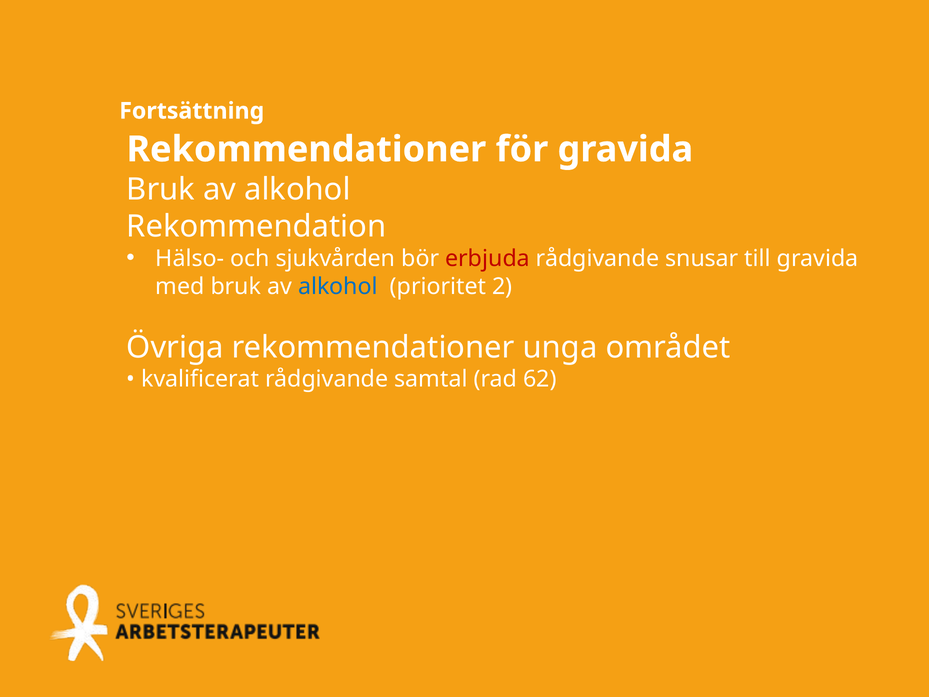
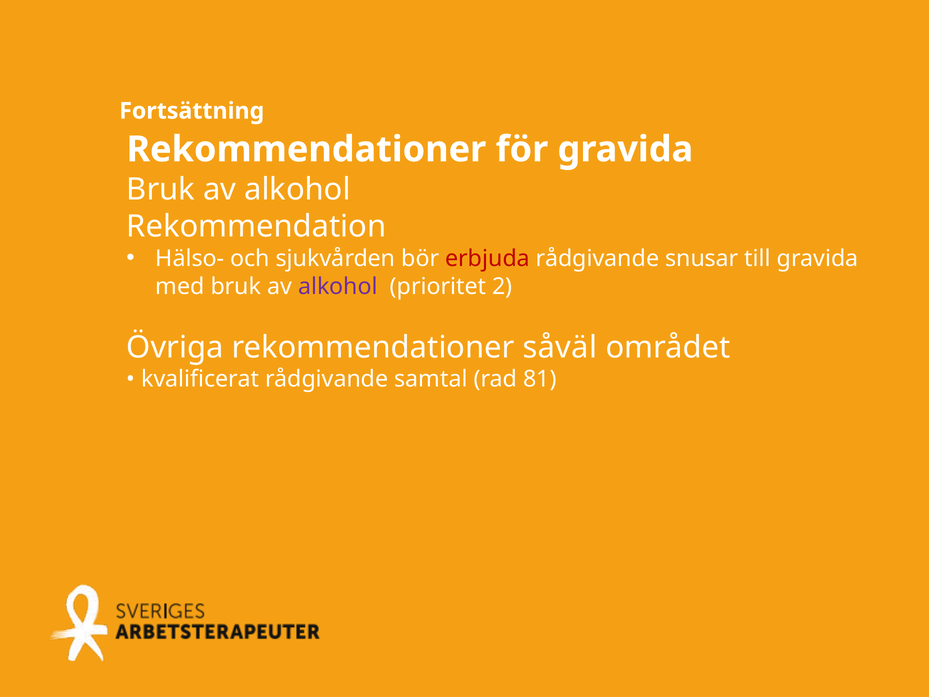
alkohol colour: blue -> purple (338, 286)
unga: unga -> såväl (560, 347)
62: 62 -> 81 (540, 379)
